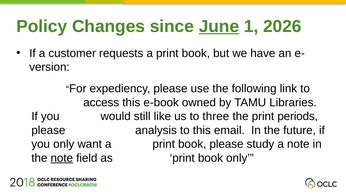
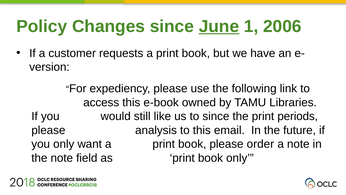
2026: 2026 -> 2006 (282, 26)
to three: three -> since (216, 116)
study: study -> order (260, 144)
note underline: present -> none (62, 158)
